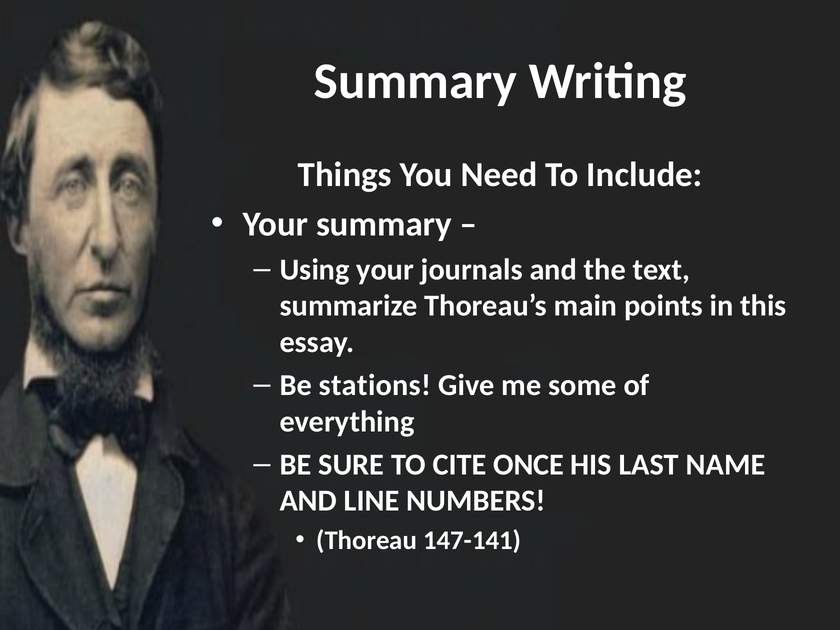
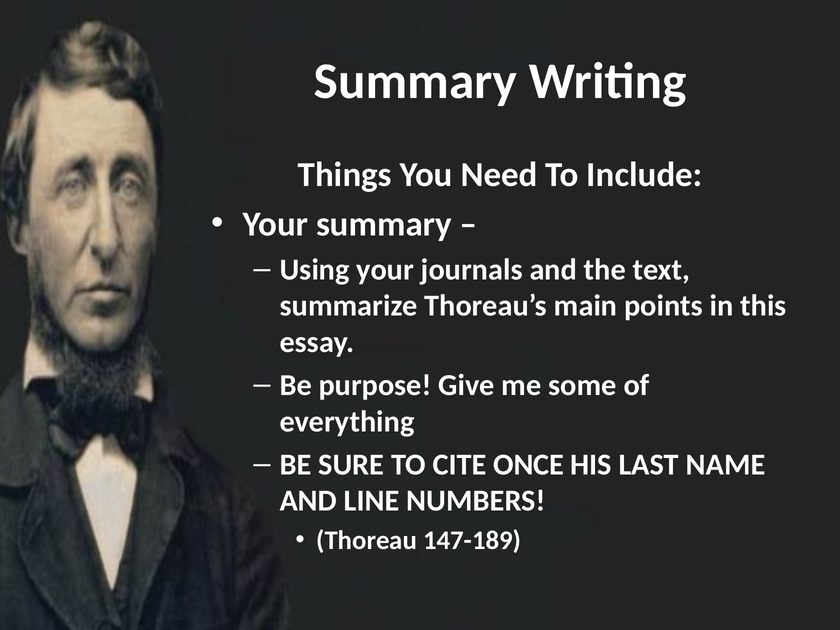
stations: stations -> purpose (375, 385)
147-141: 147-141 -> 147-189 (472, 541)
